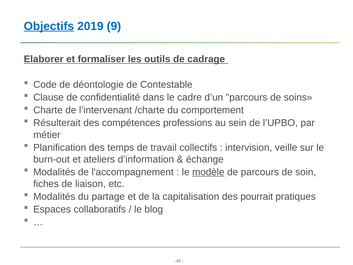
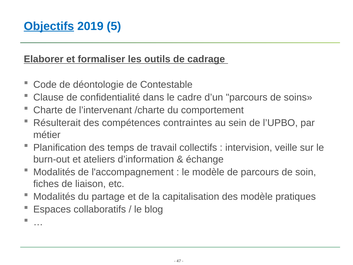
9: 9 -> 5 (114, 26)
professions: professions -> contraintes (188, 123)
modèle underline: present -> none (208, 172)
des pourrait: pourrait -> modèle (257, 196)
